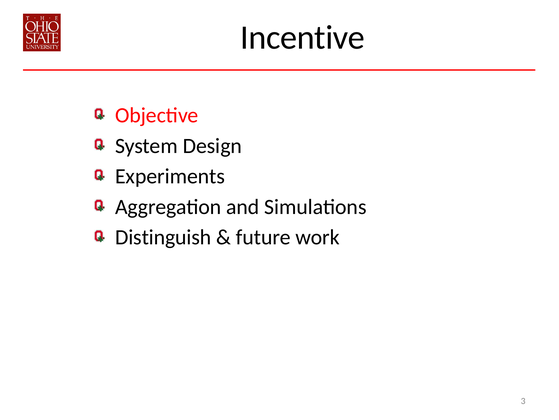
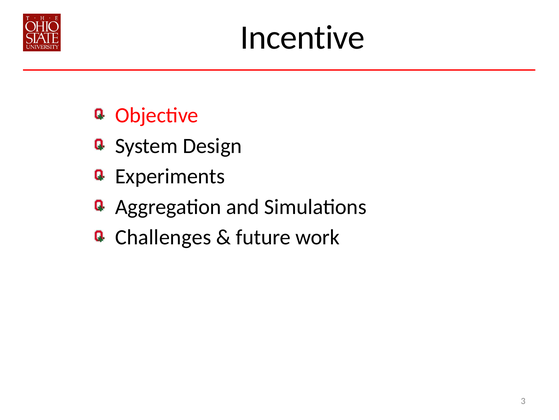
Distinguish: Distinguish -> Challenges (163, 237)
